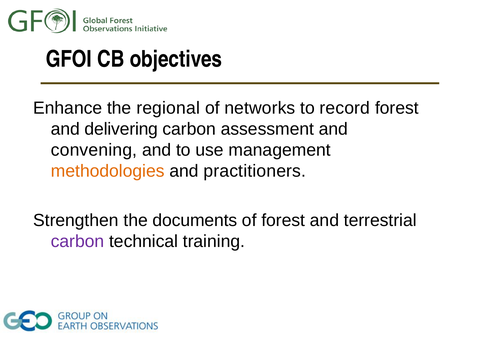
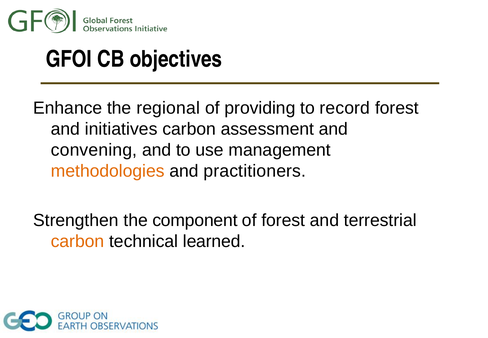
networks: networks -> providing (260, 108)
delivering: delivering -> initiatives (121, 129)
documents: documents -> component (195, 220)
carbon colour: purple -> orange (78, 241)
training: training -> learned (214, 241)
